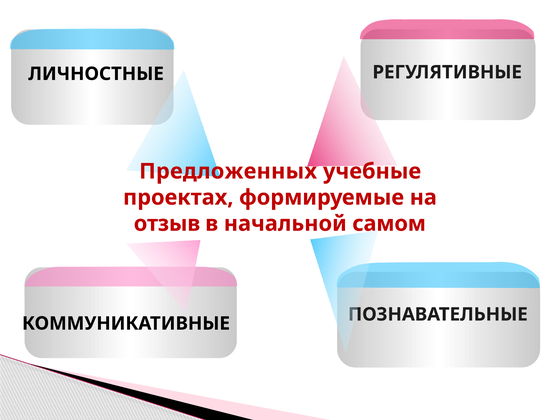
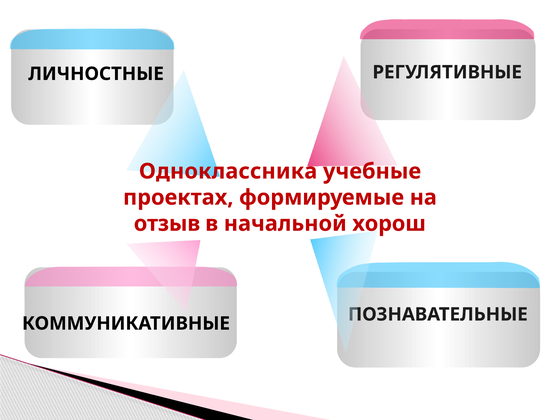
Предложенных: Предложенных -> Одноклассника (228, 171)
самом: самом -> хорош (389, 224)
